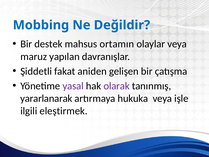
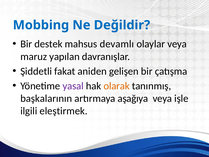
ortamın: ortamın -> devamlı (117, 44)
olarak colour: purple -> orange (117, 86)
yararlanarak: yararlanarak -> başkalarının (46, 98)
hukuka: hukuka -> aşağıya (133, 98)
